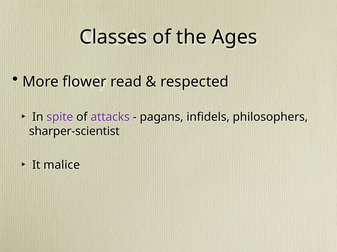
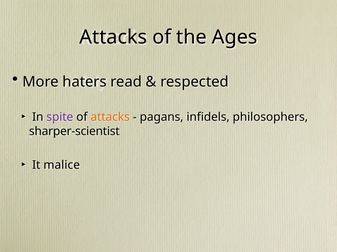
Classes: Classes -> Attacks (113, 37)
flower: flower -> haters (85, 82)
attacks colour: purple -> orange (110, 117)
